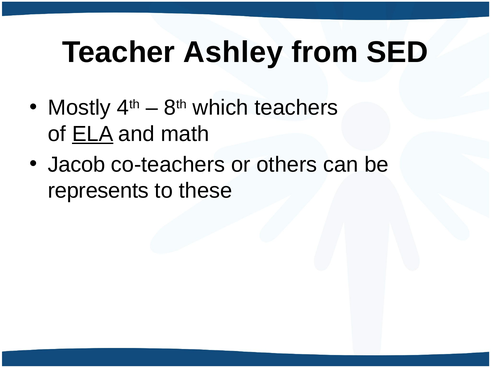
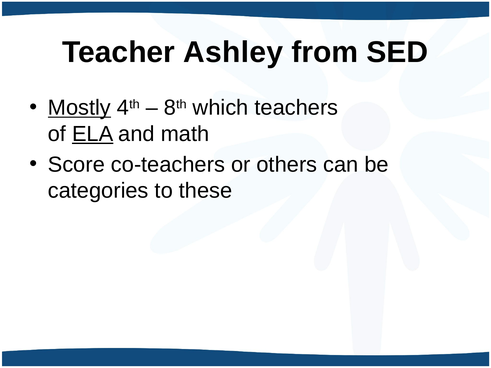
Mostly underline: none -> present (79, 108)
Jacob: Jacob -> Score (76, 165)
represents: represents -> categories (98, 191)
